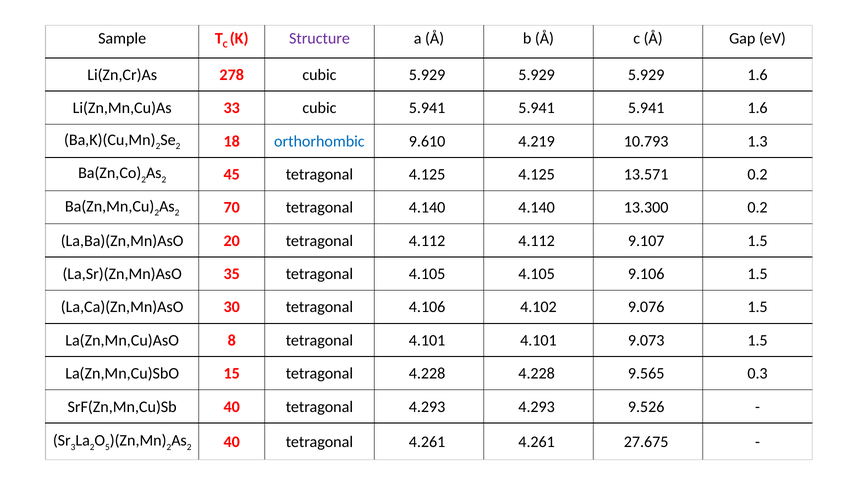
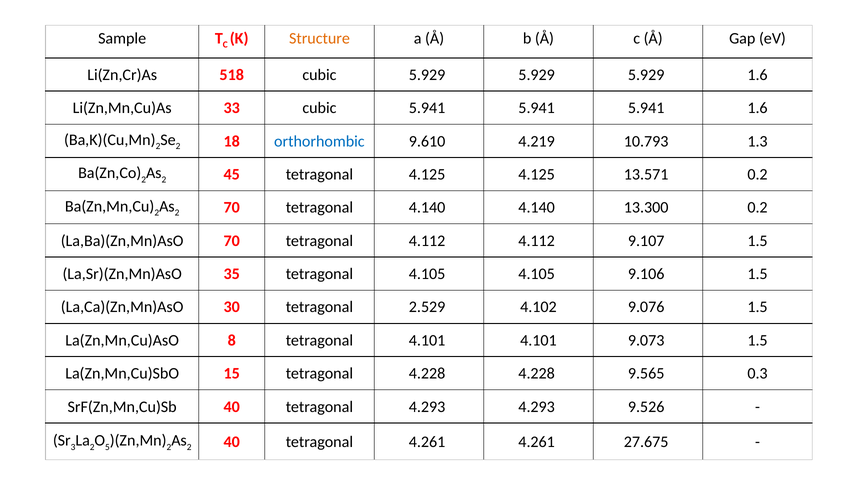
Structure colour: purple -> orange (319, 38)
278: 278 -> 518 (232, 75)
La,Ba)(Zn,Mn)AsO 20: 20 -> 70 (232, 241)
4.106: 4.106 -> 2.529 (427, 307)
